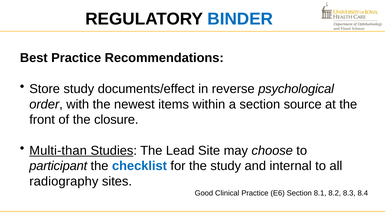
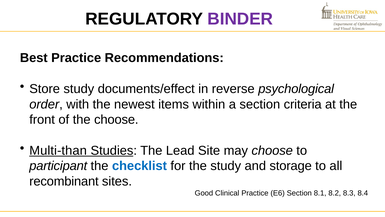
BINDER colour: blue -> purple (240, 19)
source: source -> criteria (303, 104)
the closure: closure -> choose (116, 119)
internal: internal -> storage (291, 166)
radiography: radiography -> recombinant (64, 181)
